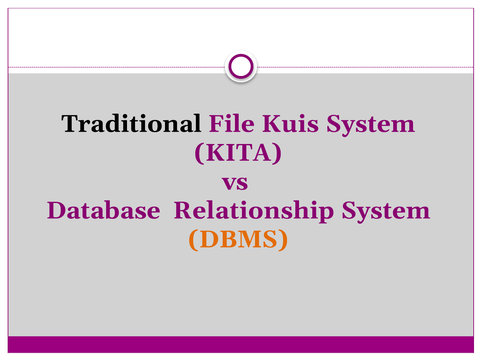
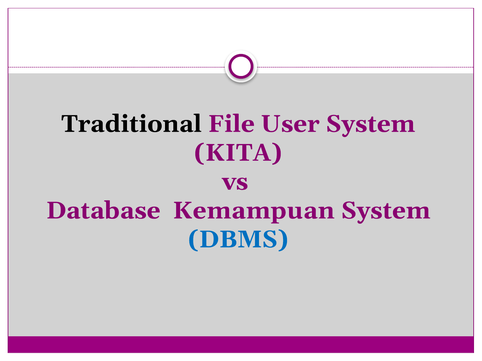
Kuis: Kuis -> User (290, 124)
Relationship: Relationship -> Kemampuan (254, 211)
DBMS colour: orange -> blue (238, 240)
